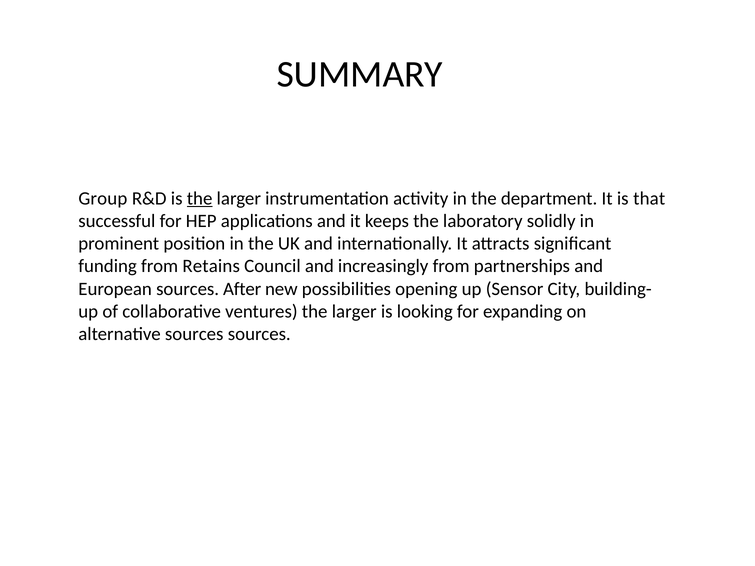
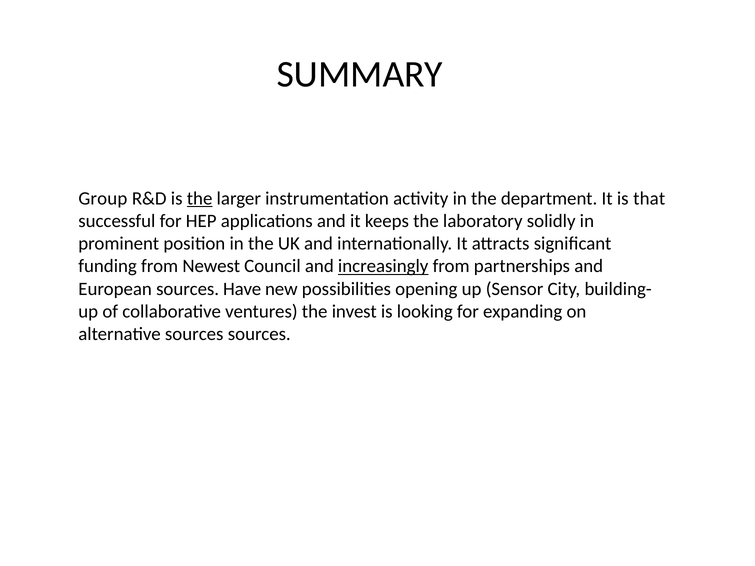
Retains: Retains -> Newest (211, 266)
increasingly underline: none -> present (383, 266)
After: After -> Have (242, 289)
ventures the larger: larger -> invest (354, 312)
